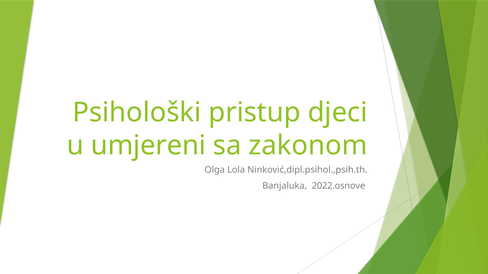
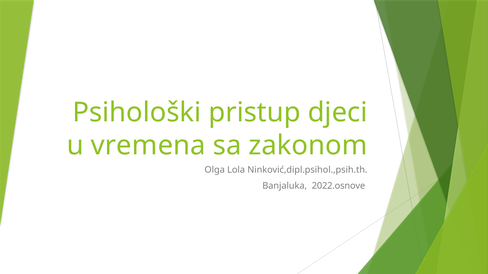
umjereni: umjereni -> vremena (148, 146)
